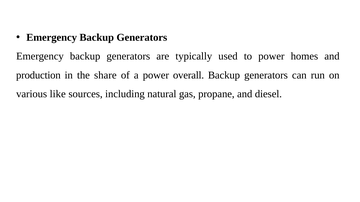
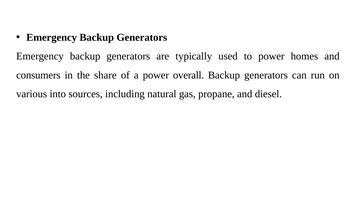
production: production -> consumers (38, 75)
like: like -> into (58, 94)
